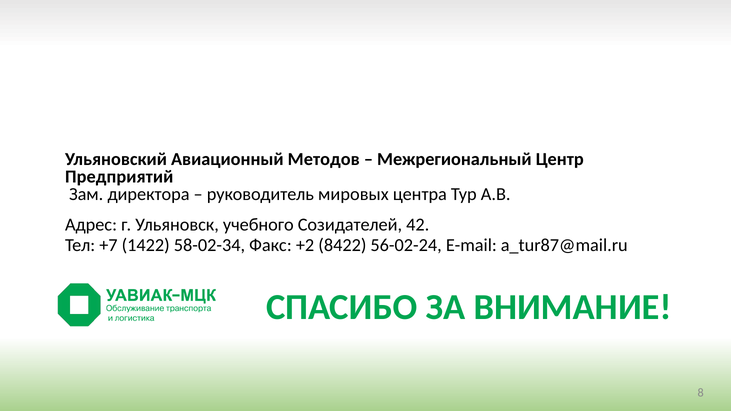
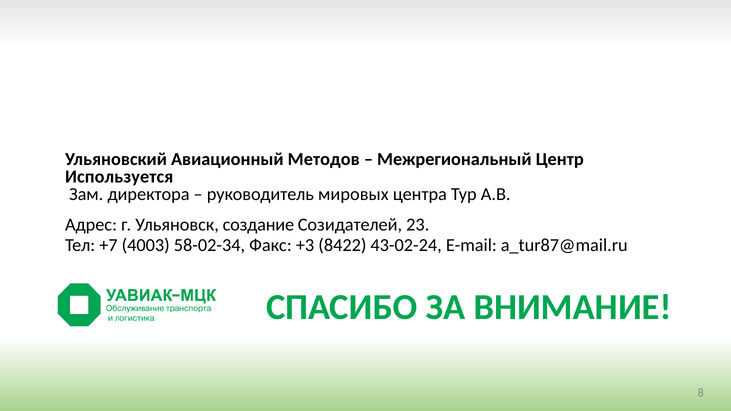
Предприятий: Предприятий -> Используется (119, 177)
учебного: учебного -> создание (258, 225)
42: 42 -> 23 (418, 225)
1422: 1422 -> 4003 (146, 246)
+2: +2 -> +3 (305, 246)
56-02-24: 56-02-24 -> 43-02-24 (406, 246)
